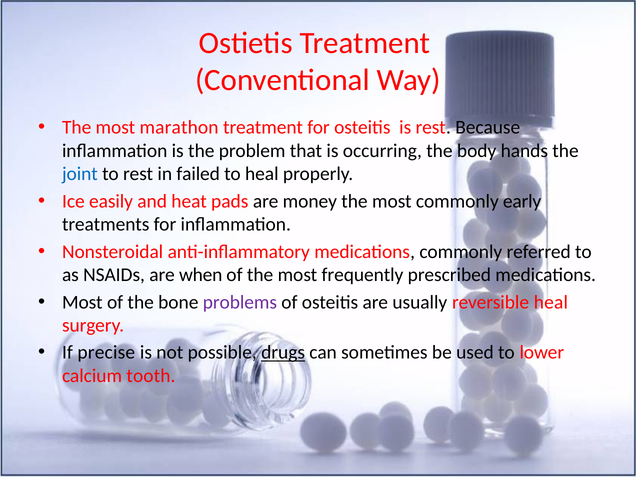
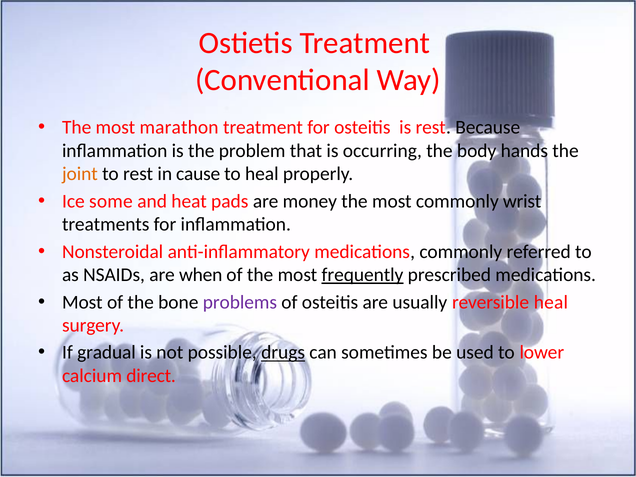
joint colour: blue -> orange (80, 174)
failed: failed -> cause (198, 174)
easily: easily -> some (111, 201)
early: early -> wrist (522, 201)
frequently underline: none -> present (362, 275)
precise: precise -> gradual (106, 353)
tooth: tooth -> direct (151, 376)
